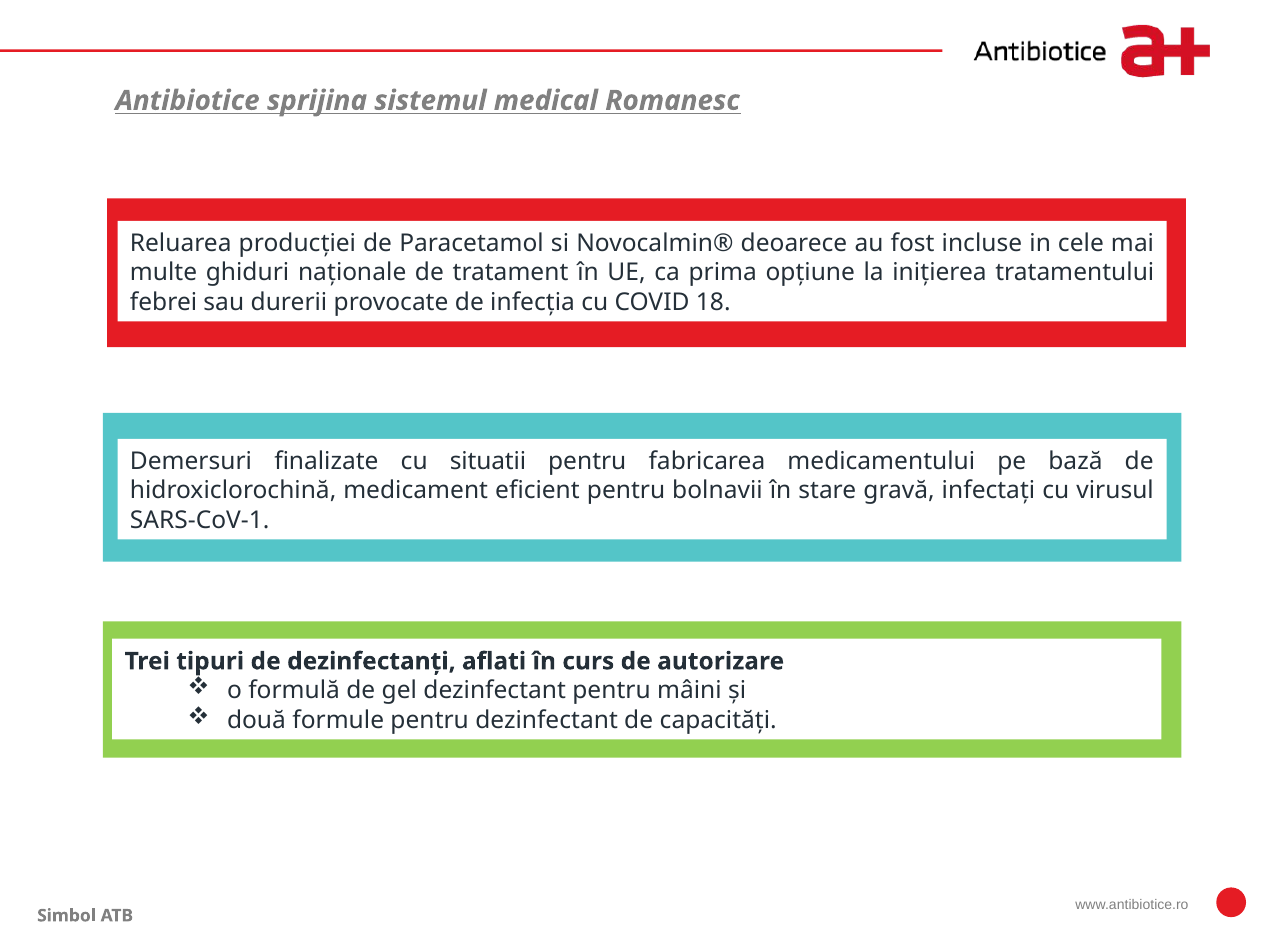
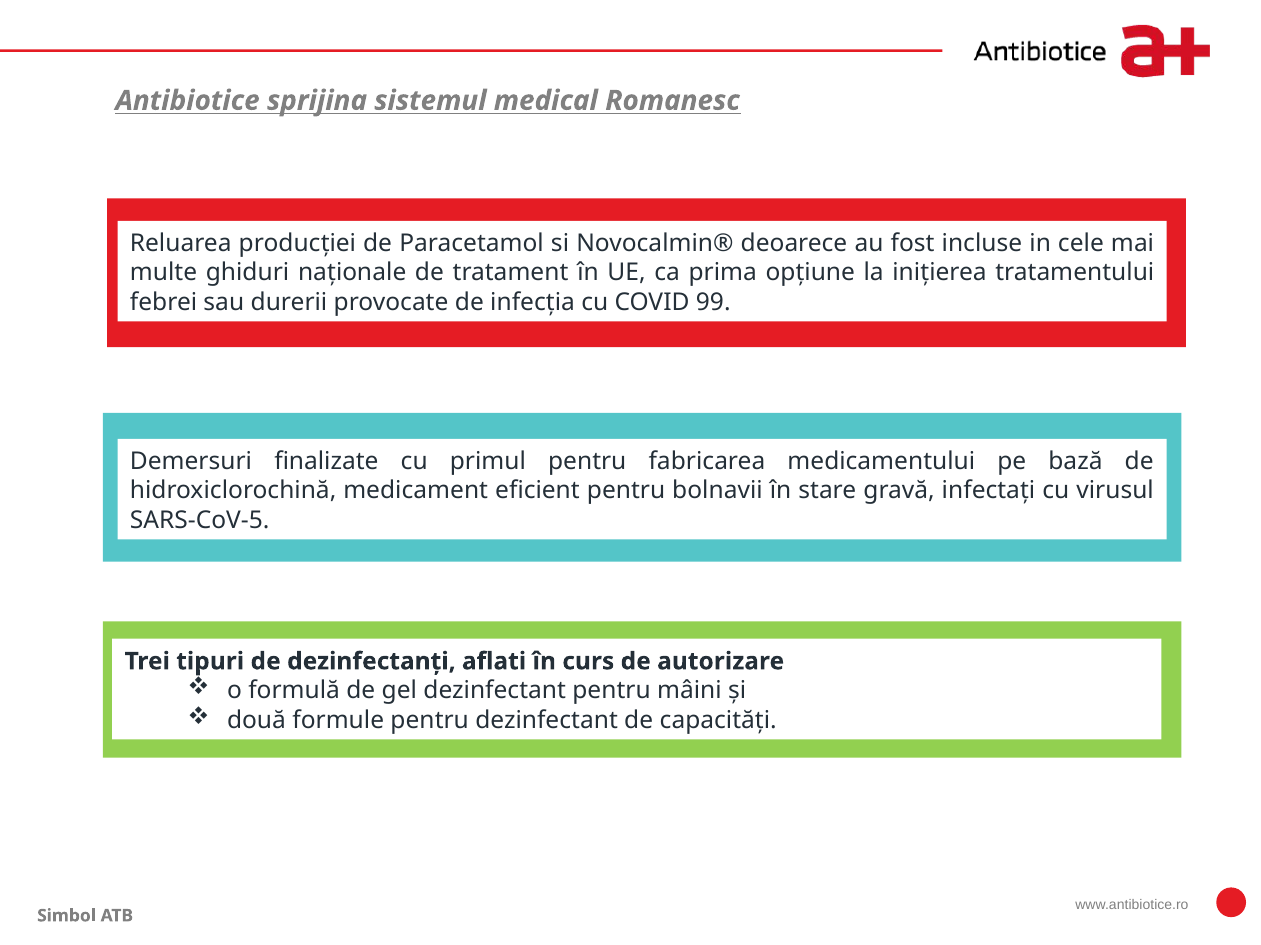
18: 18 -> 99 (713, 302)
situatii: situatii -> primul (488, 462)
SARS-CoV-1: SARS-CoV-1 -> SARS-CoV-5 (200, 521)
